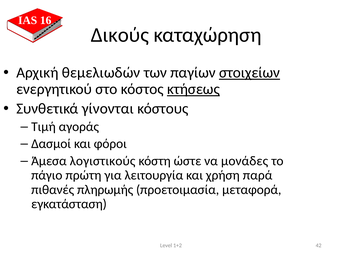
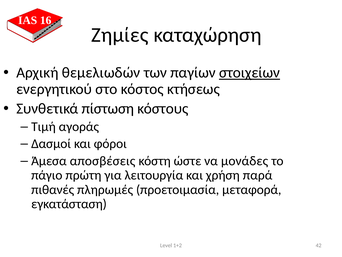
Δικούς: Δικούς -> Ζημίες (120, 35)
κτήσεως underline: present -> none (193, 89)
γίνονται: γίνονται -> πίστωση (108, 108)
λογιστικούς: λογιστικούς -> αποσβέσεις (103, 161)
πληρωμής: πληρωμής -> πληρωμές (105, 189)
